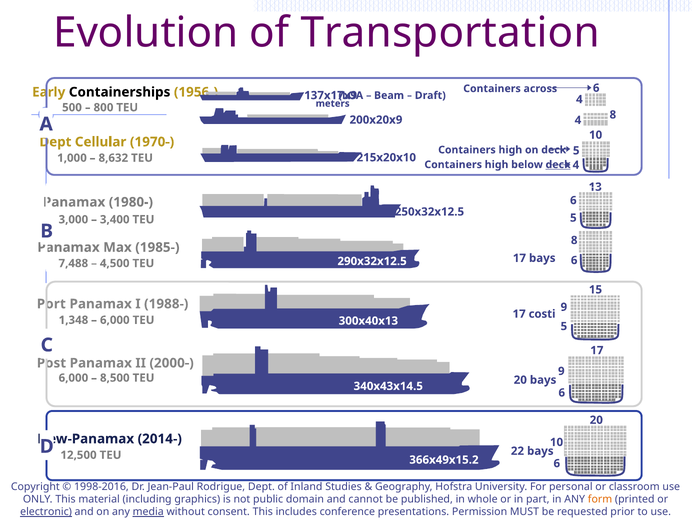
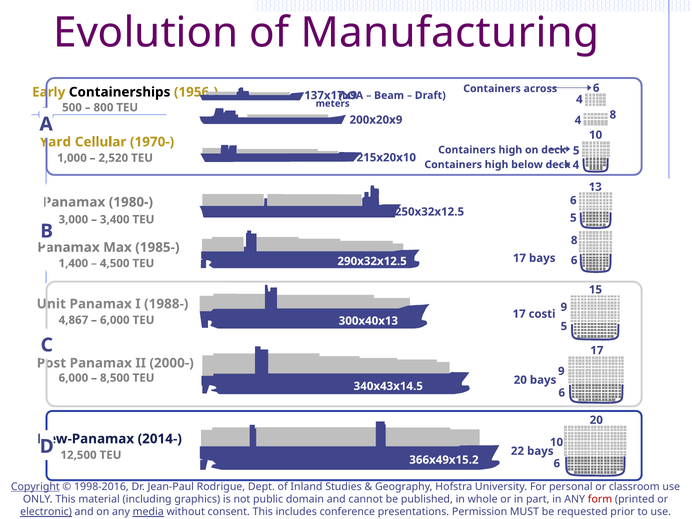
Transportation: Transportation -> Manufacturing (450, 33)
Dept: Dept -> Yard (55, 142)
8,632: 8,632 -> 2,520 (113, 158)
deck underline: present -> none (558, 165)
7,488: 7,488 -> 1,400 (73, 263)
Port: Port -> Unit (51, 304)
1,348: 1,348 -> 4,867 (73, 320)
Copyright underline: none -> present (35, 487)
form colour: orange -> red (600, 499)
